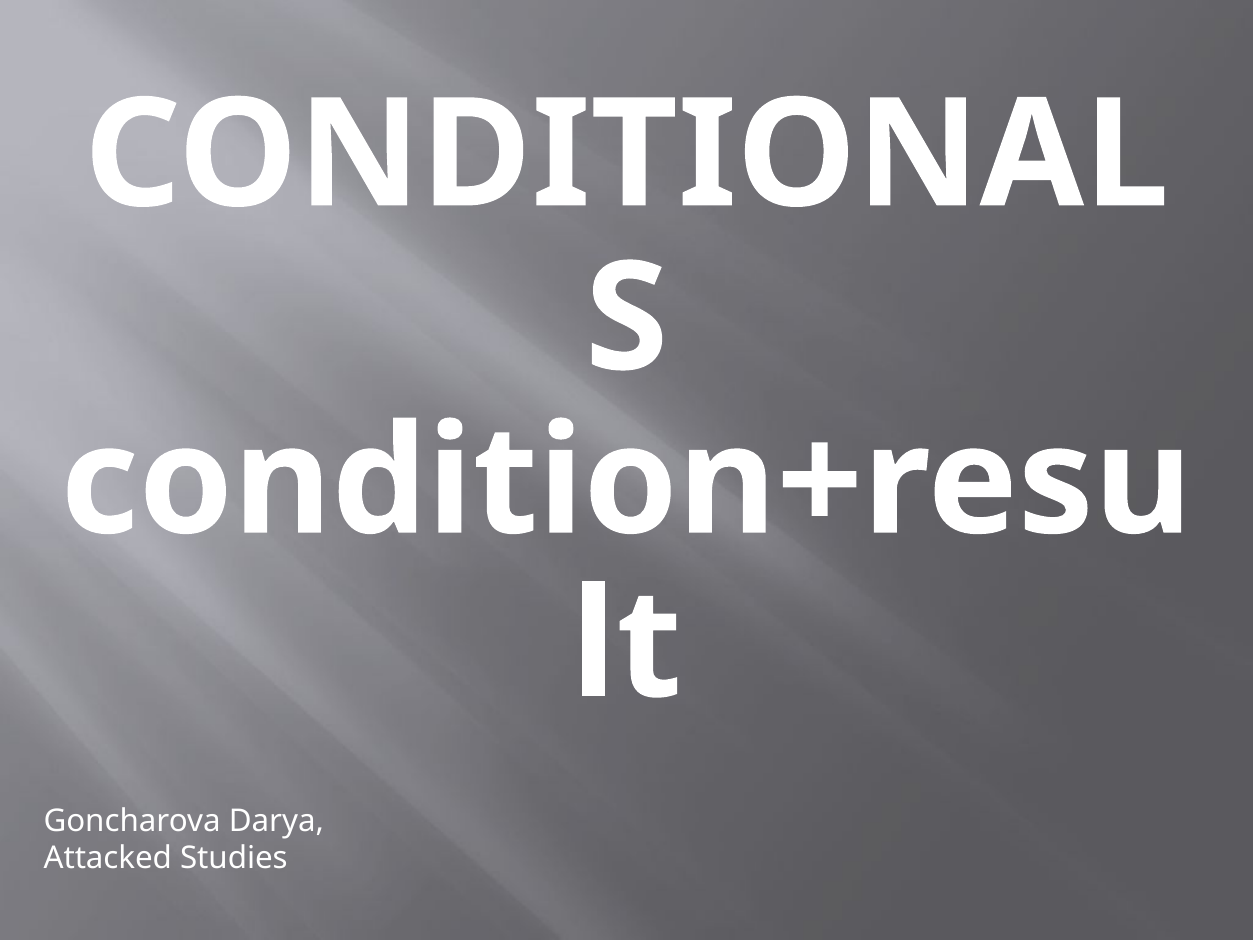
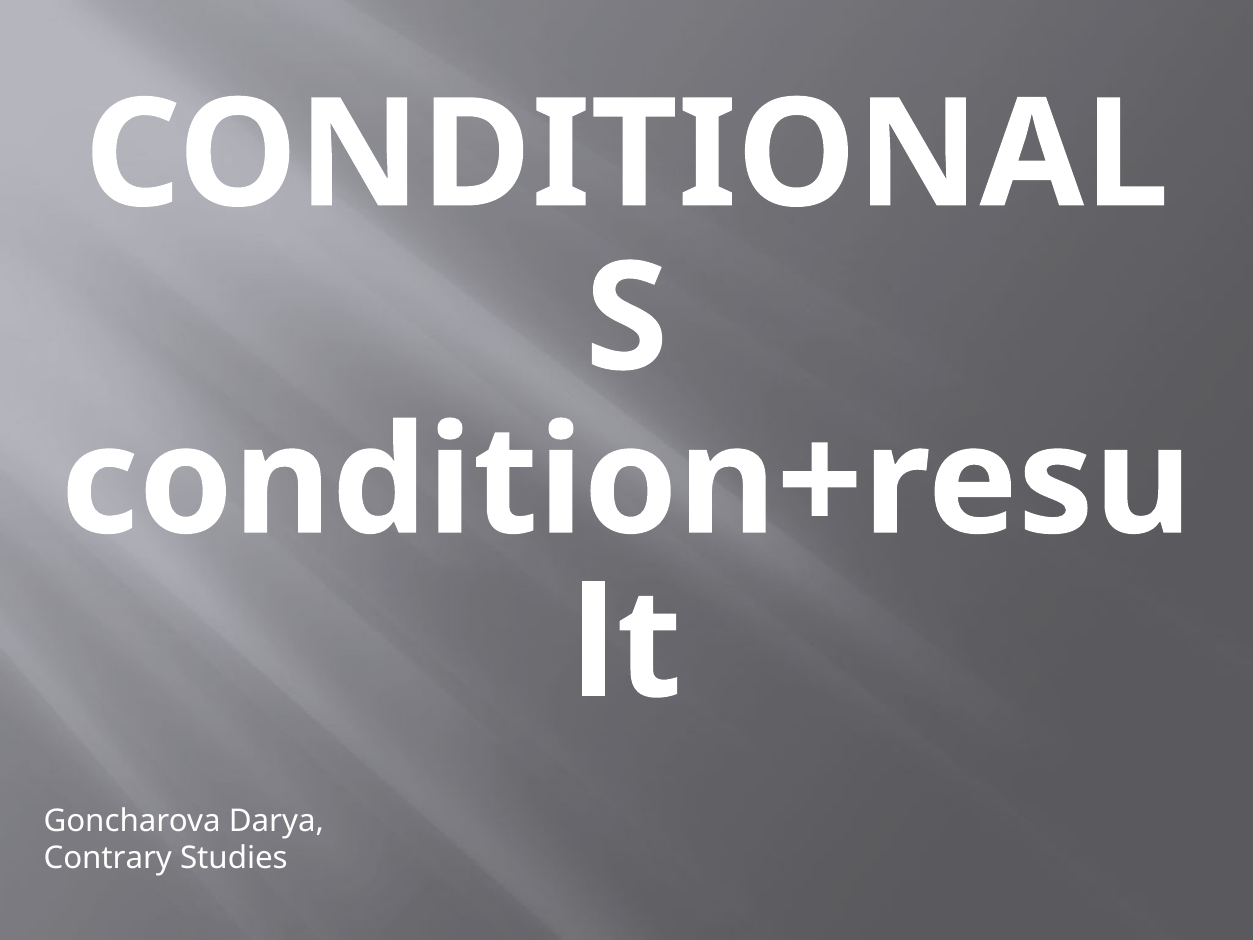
Attacked: Attacked -> Contrary (108, 858)
